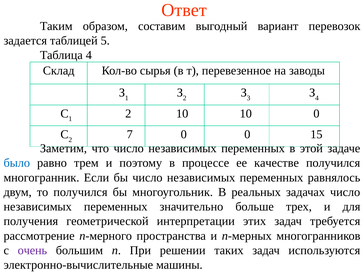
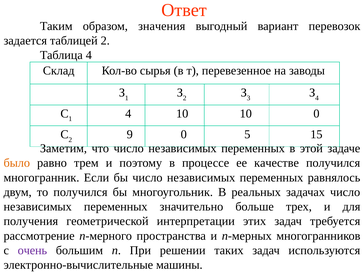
составим: составим -> значения (162, 26)
таблицей 5: 5 -> 2 (105, 41)
2: 2 -> 4 (128, 114)
7: 7 -> 9 (130, 134)
0 0: 0 -> 5 (247, 134)
было colour: blue -> orange (17, 163)
